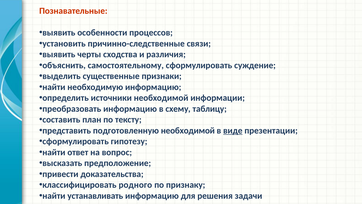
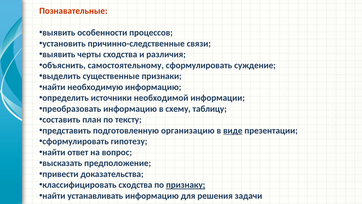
подготовленную необходимой: необходимой -> организацию (188, 130)
классифицировать родного: родного -> сходства (135, 185)
признаку underline: none -> present (186, 185)
